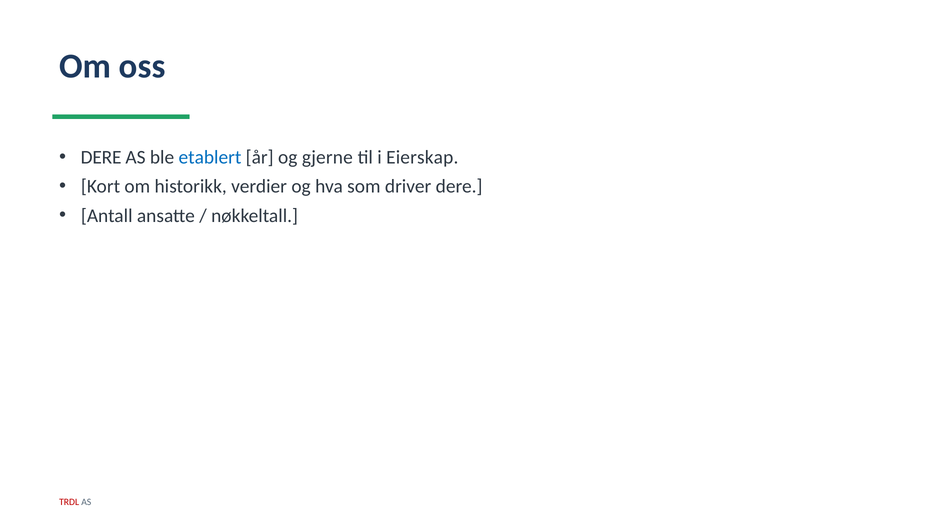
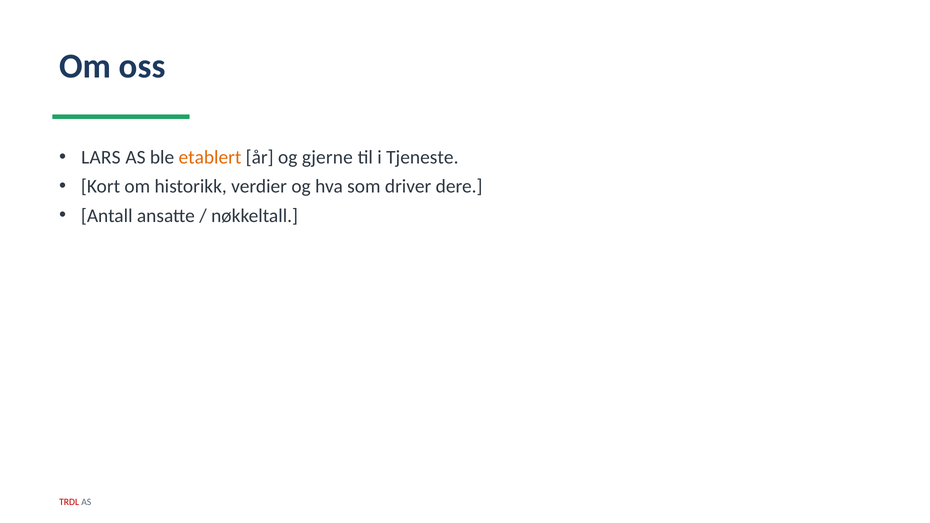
DERE: DERE -> LARS (101, 158)
etablert colour: blue -> orange (210, 158)
Eierskap: Eierskap -> Tjeneste (422, 158)
